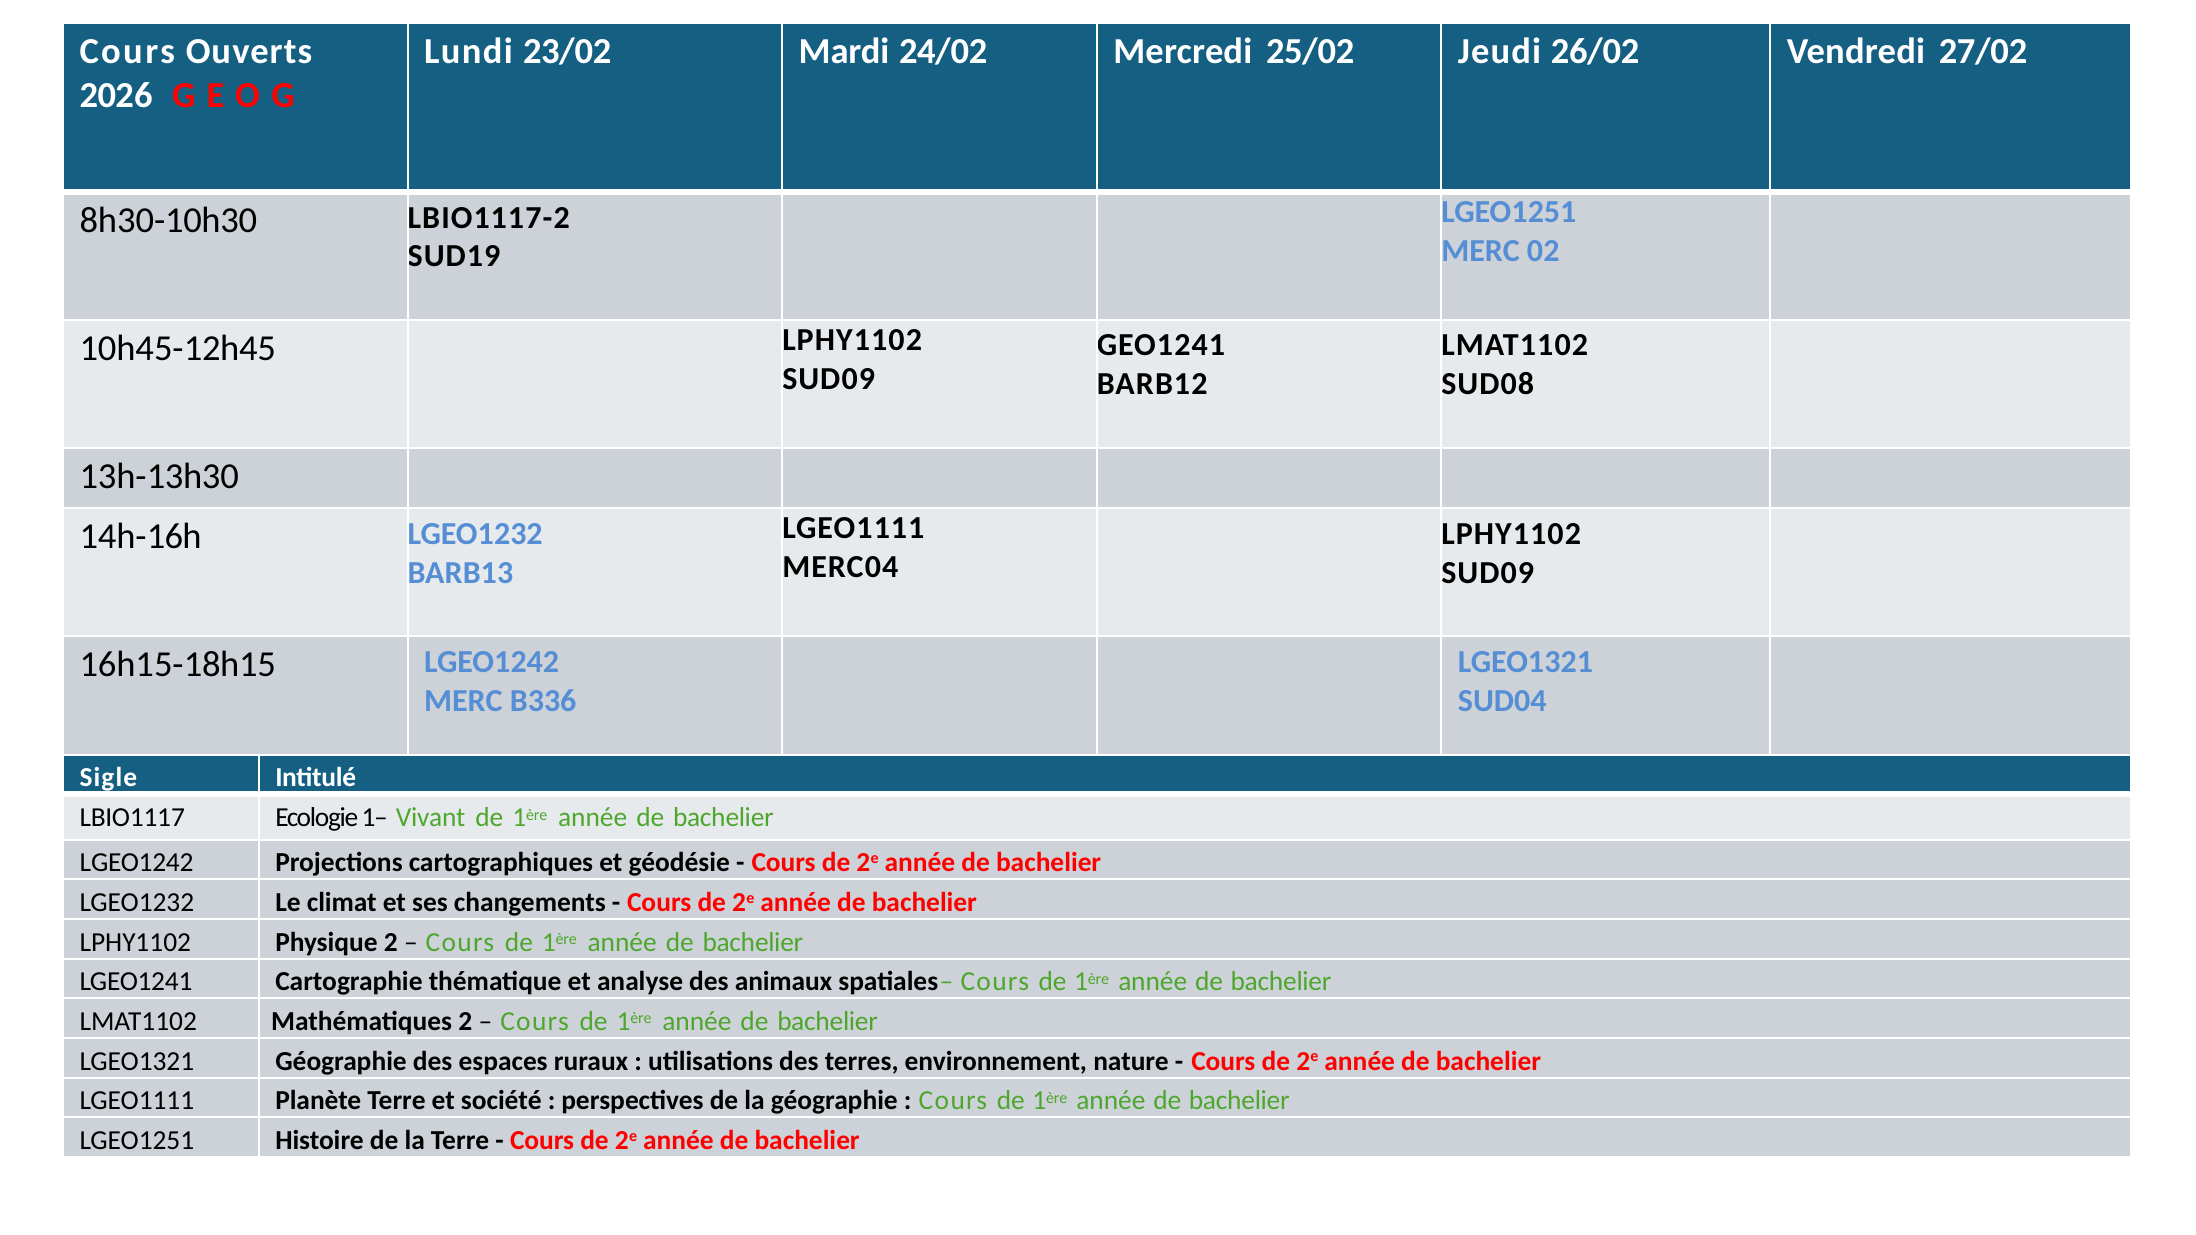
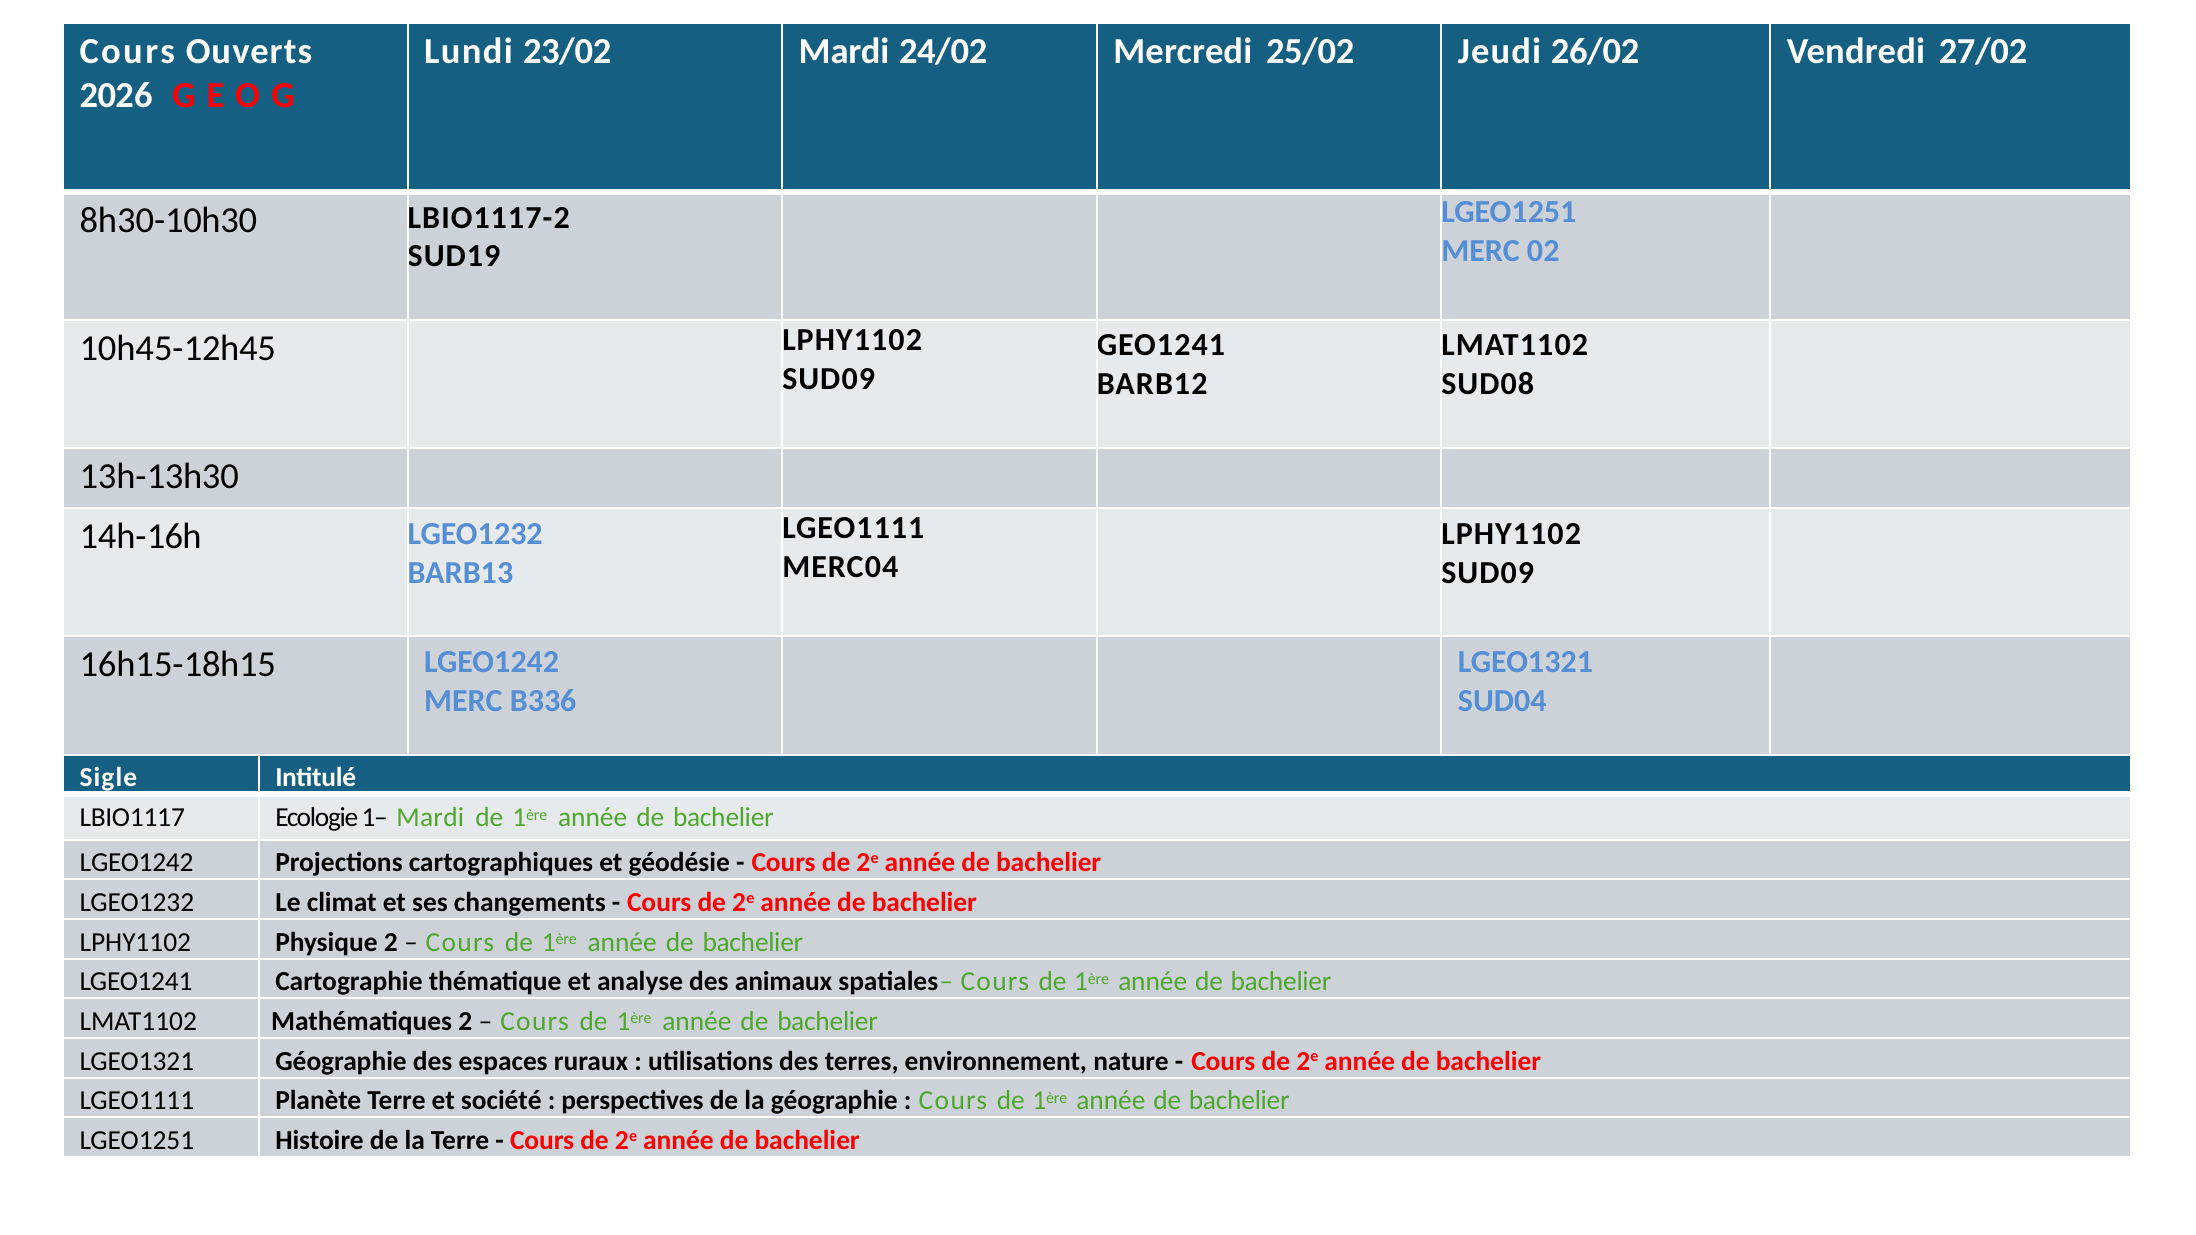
1– Vivant: Vivant -> Mardi (430, 818)
